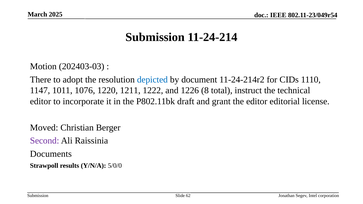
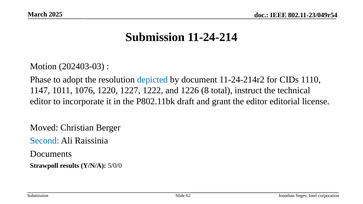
There: There -> Phase (41, 80)
1211: 1211 -> 1227 (130, 90)
Second colour: purple -> blue (45, 141)
